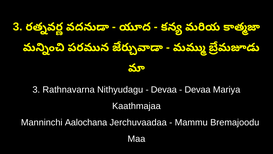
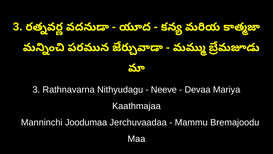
Devaa: Devaa -> Neeve (164, 89)
Aalochana: Aalochana -> Joodumaa (86, 122)
